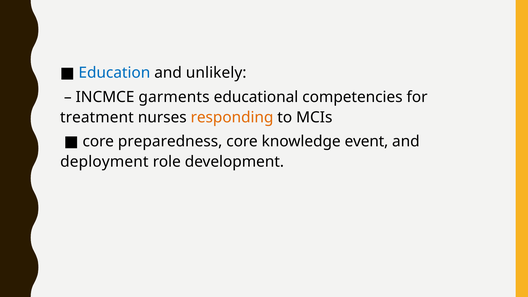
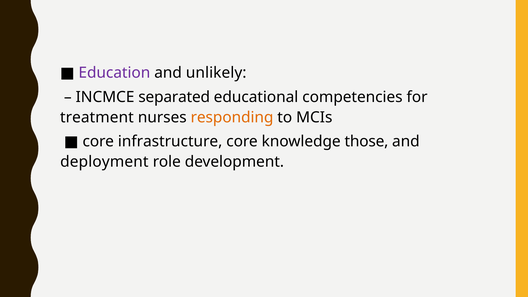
Education colour: blue -> purple (114, 73)
garments: garments -> separated (174, 97)
preparedness: preparedness -> infrastructure (170, 142)
event: event -> those (366, 142)
